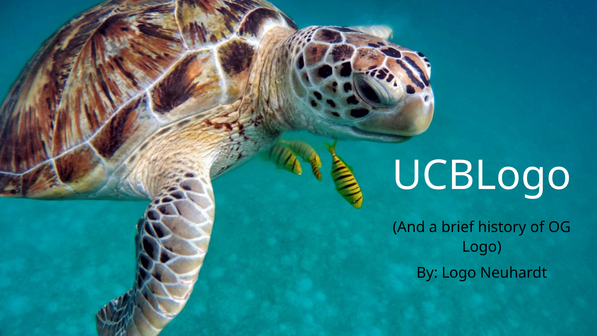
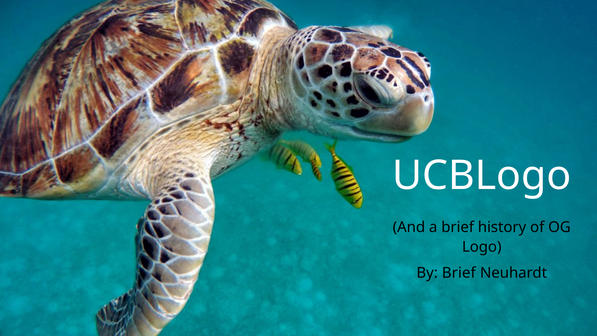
By Logo: Logo -> Brief (459, 273)
